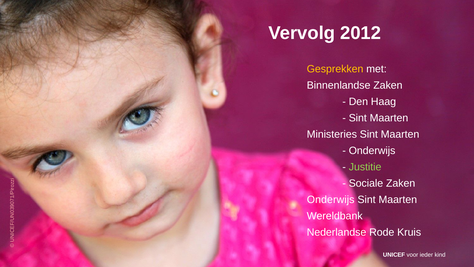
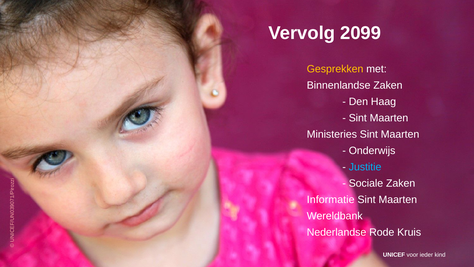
2012: 2012 -> 2099 (361, 33)
Justitie colour: light green -> light blue (365, 167)
Onderwijs: Onderwijs -> Informatie (331, 199)
